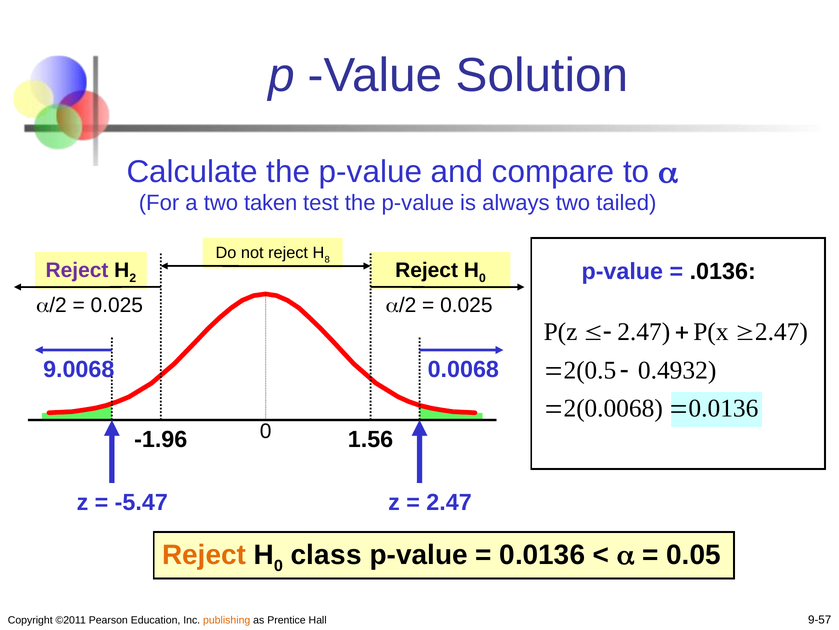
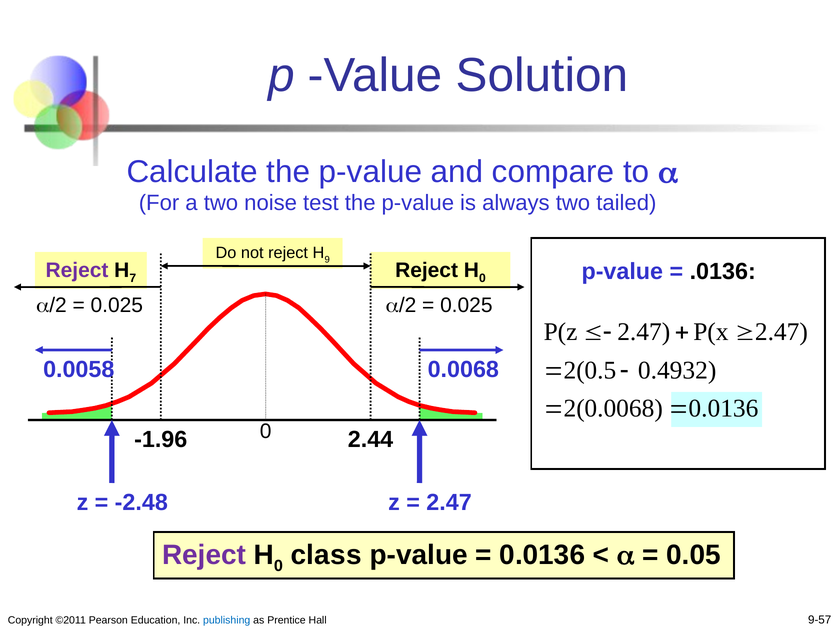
taken: taken -> noise (271, 203)
8: 8 -> 9 (327, 259)
2: 2 -> 7 (133, 278)
9.0068: 9.0068 -> 0.0058 (79, 369)
1.56: 1.56 -> 2.44 (371, 439)
-5.47: -5.47 -> -2.48 (141, 502)
Reject colour: orange -> purple (204, 554)
publishing colour: orange -> blue (227, 620)
